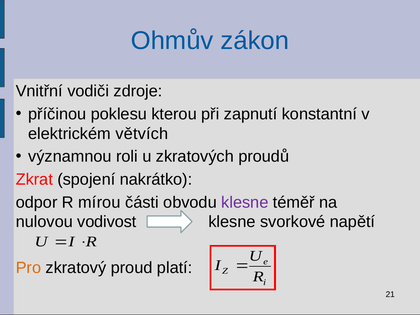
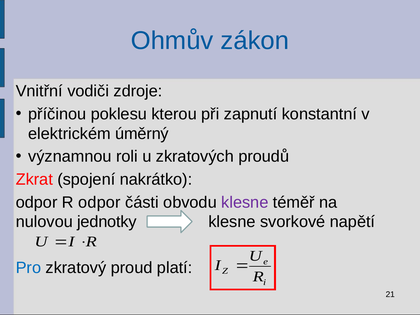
větvích: větvích -> úměrný (142, 134)
R mírou: mírou -> odpor (99, 202)
vodivost: vodivost -> jednotky (107, 222)
Pro colour: orange -> blue (28, 268)
